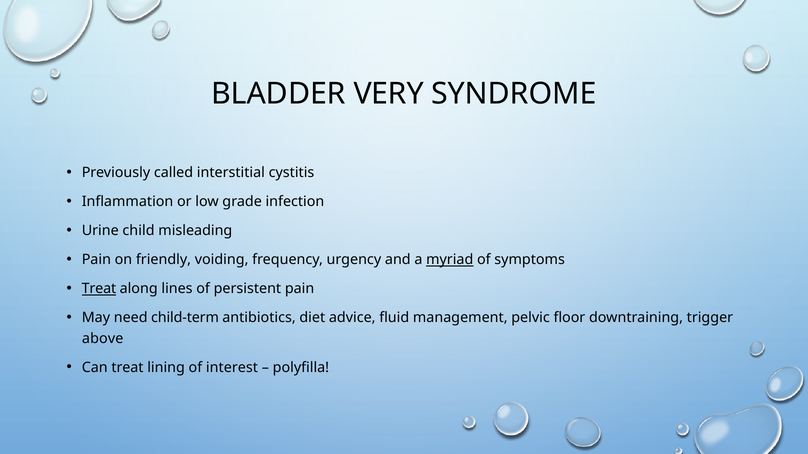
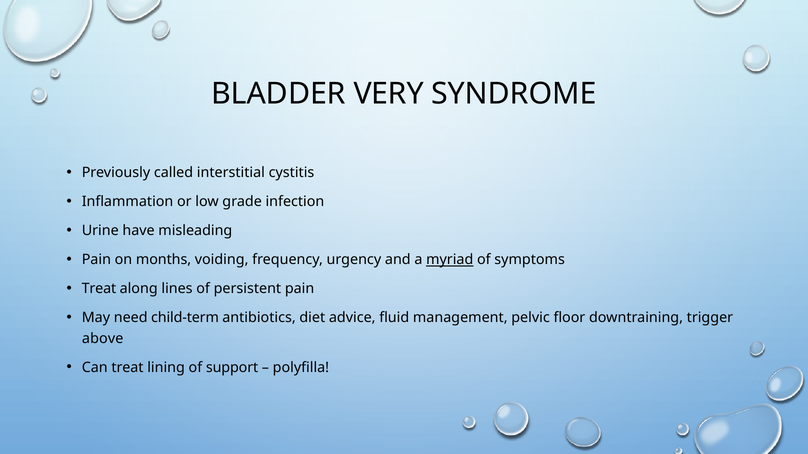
child: child -> have (139, 231)
friendly: friendly -> months (164, 260)
Treat underline: present -> none (99, 289)
interest: interest -> support (232, 368)
